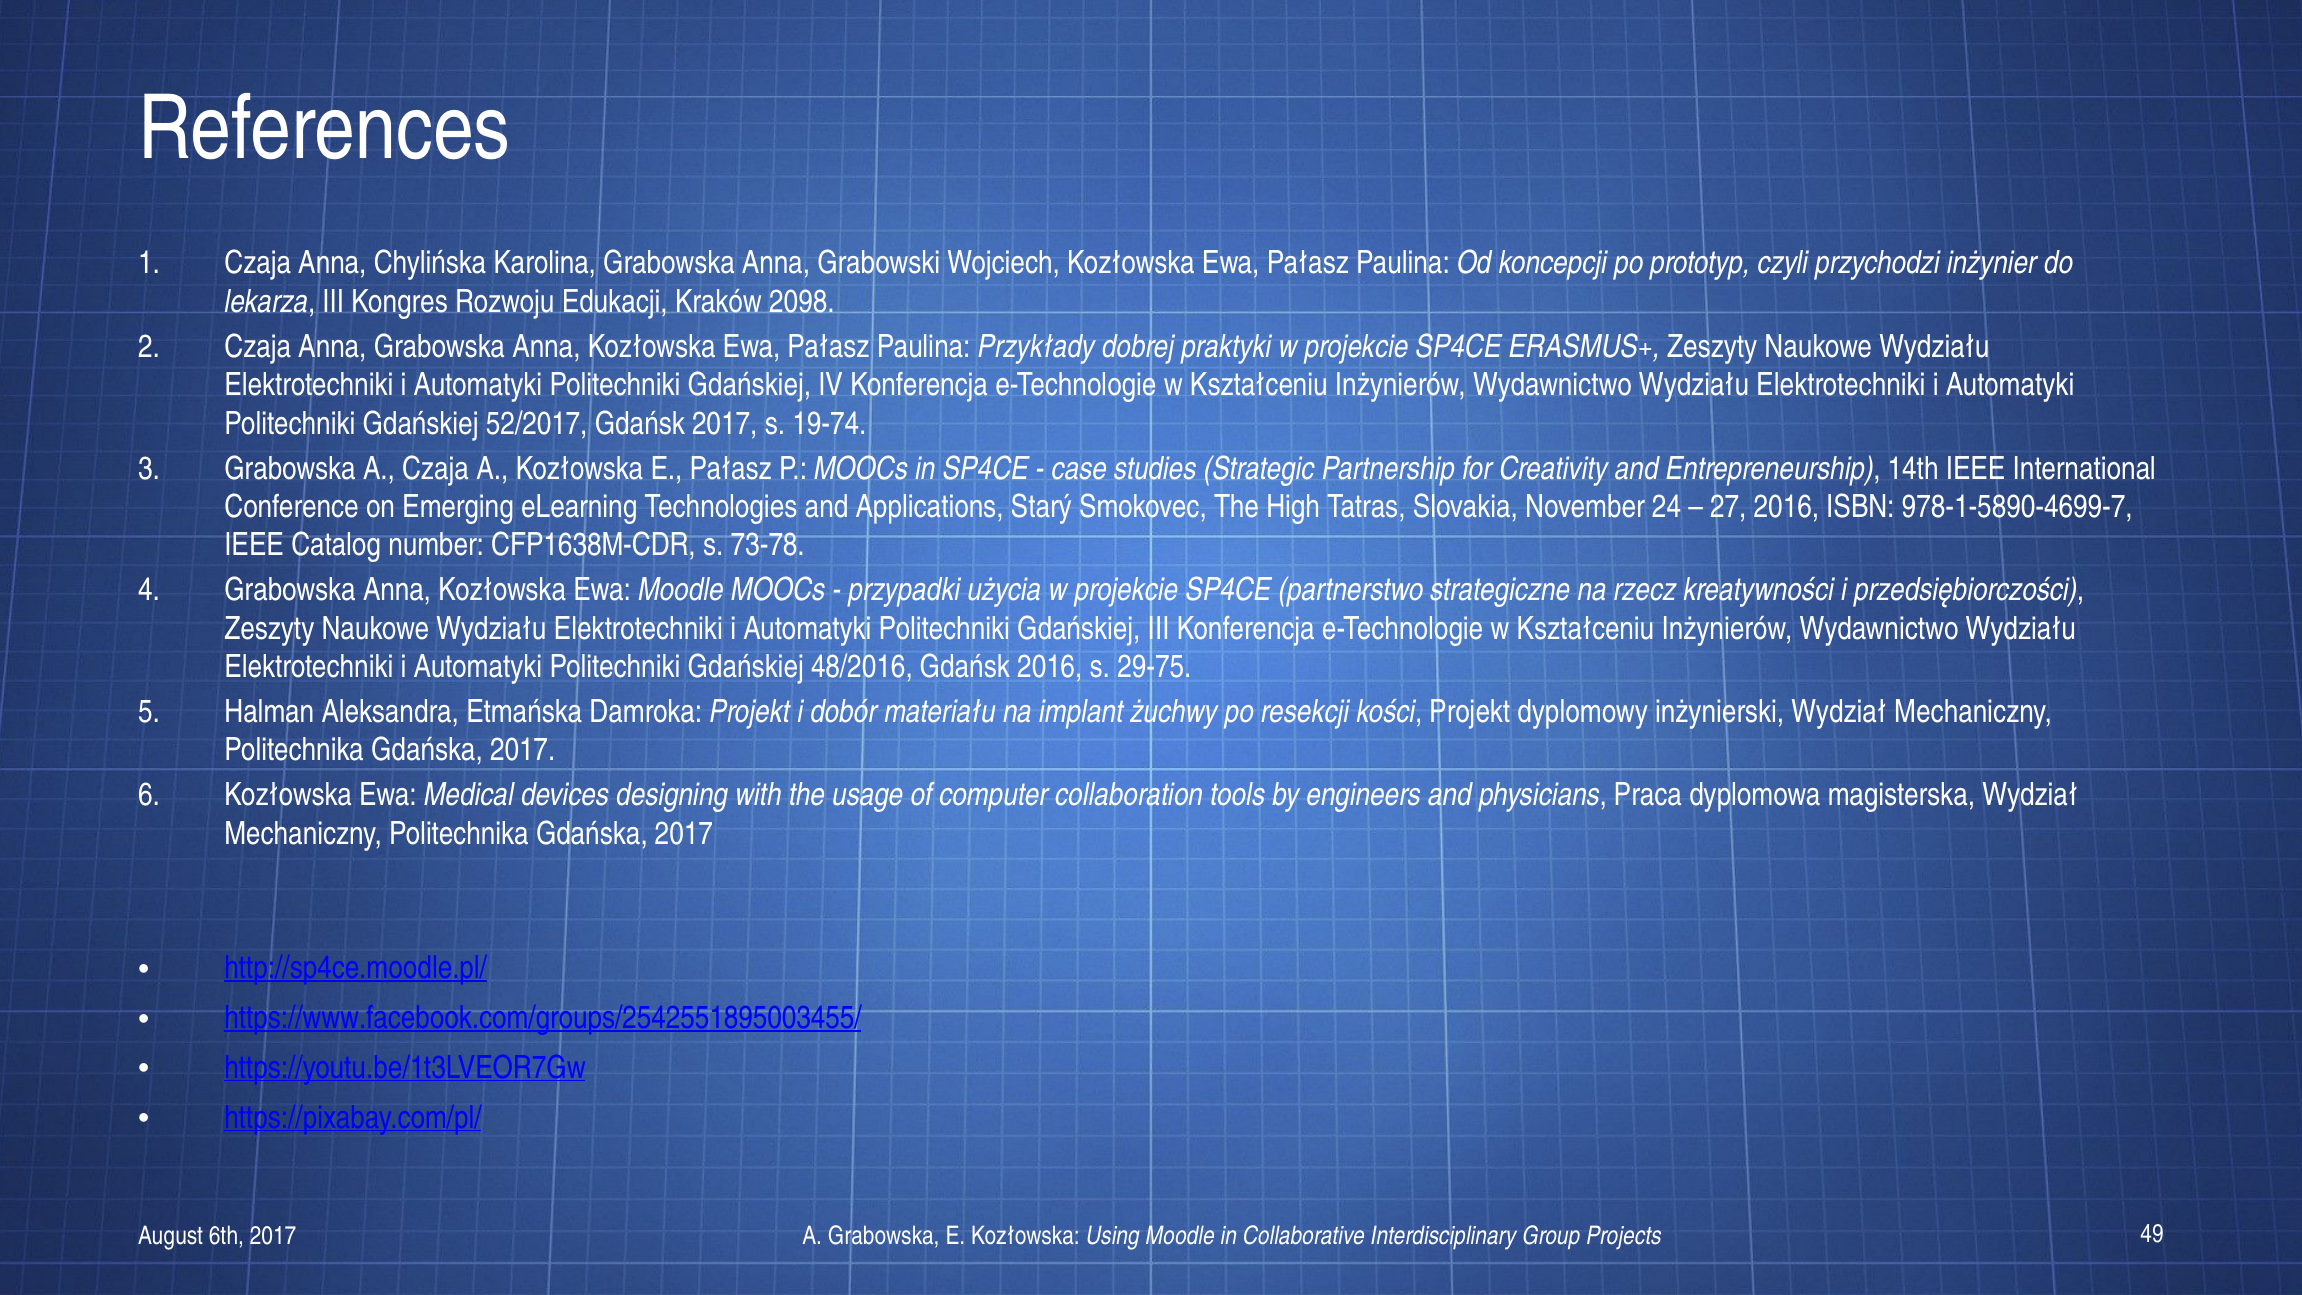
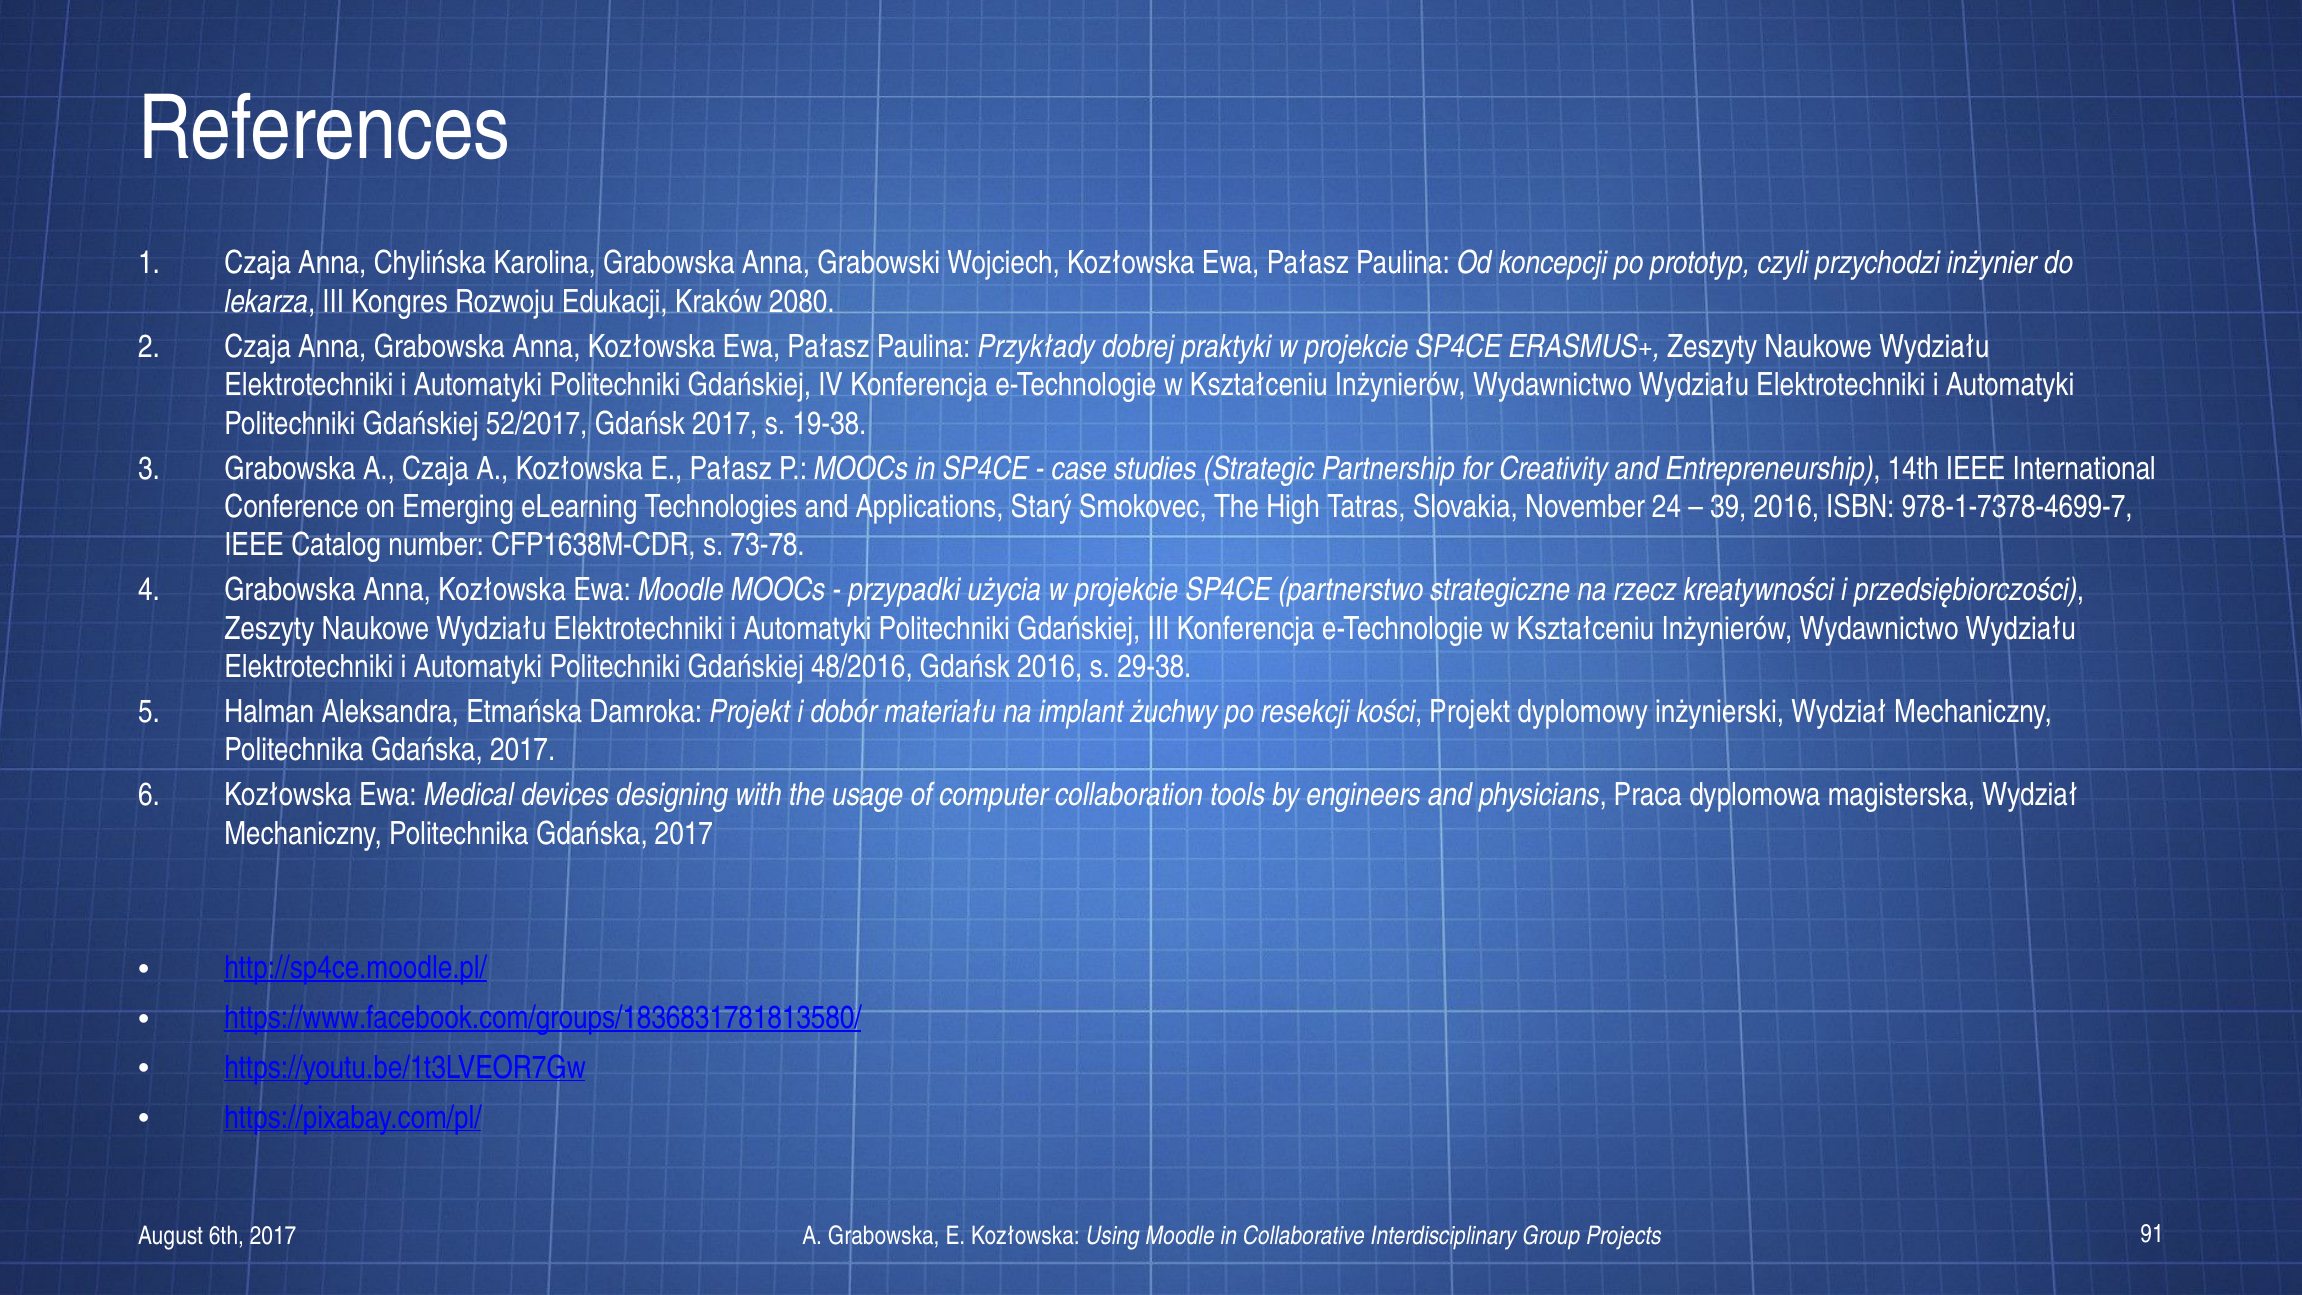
2098: 2098 -> 2080 (802, 302)
19-74: 19-74 -> 19-38 (829, 424)
27: 27 -> 39 (1728, 507)
978-1-5890-4699-7: 978-1-5890-4699-7 -> 978-1-7378-4699-7 (2017, 507)
29-75: 29-75 -> 29-38 (1154, 667)
https://www.facebook.com/groups/2542551895003455/: https://www.facebook.com/groups/2542551895003455/ -> https://www.facebook.com/groups/1836831781813580/ (543, 1018)
49: 49 -> 91 (2152, 1234)
